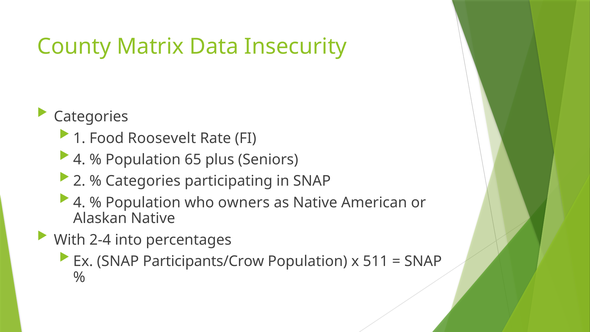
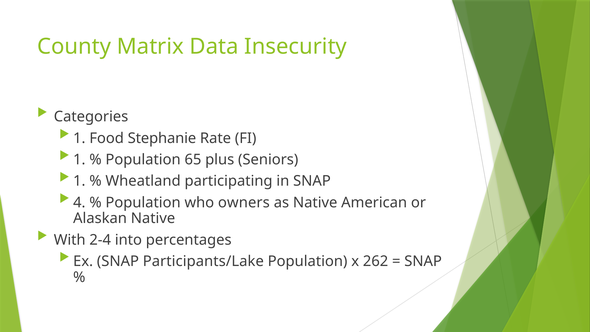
Roosevelt: Roosevelt -> Stephanie (162, 138)
4: 4 -> 1 (79, 160)
2: 2 -> 1 (79, 181)
Categories: Categories -> Wheatland (143, 181)
Participants/Crow: Participants/Crow -> Participants/Lake (203, 261)
511: 511 -> 262 (376, 261)
